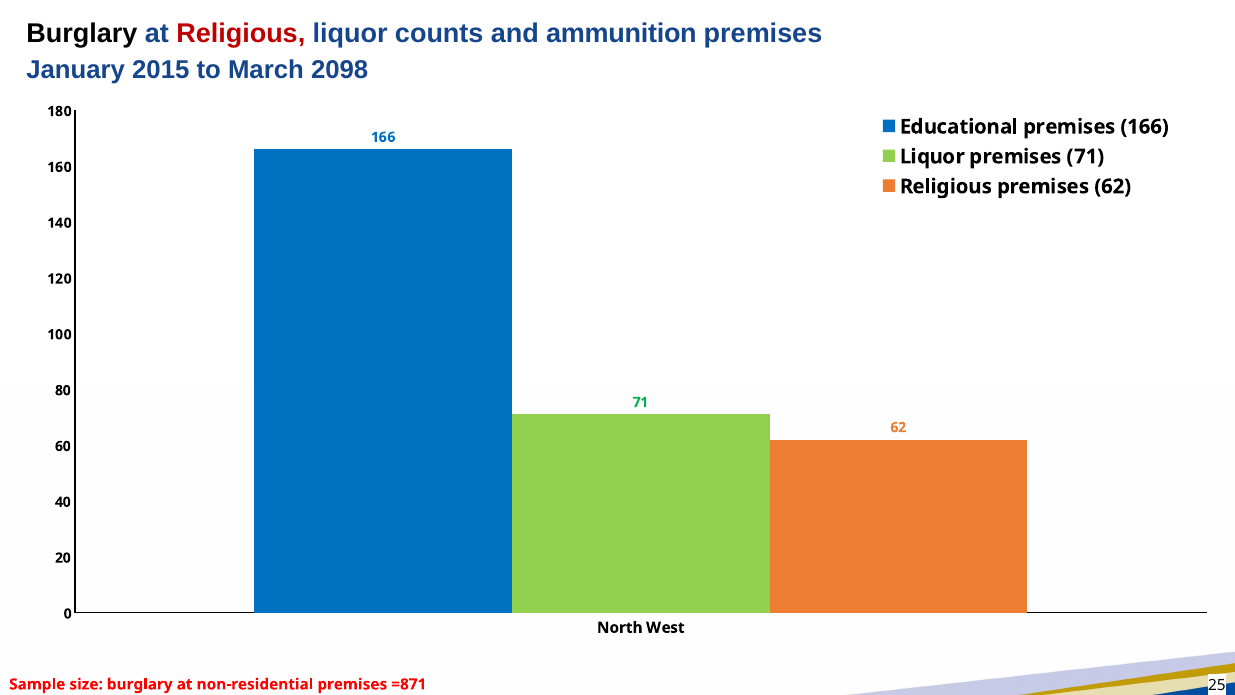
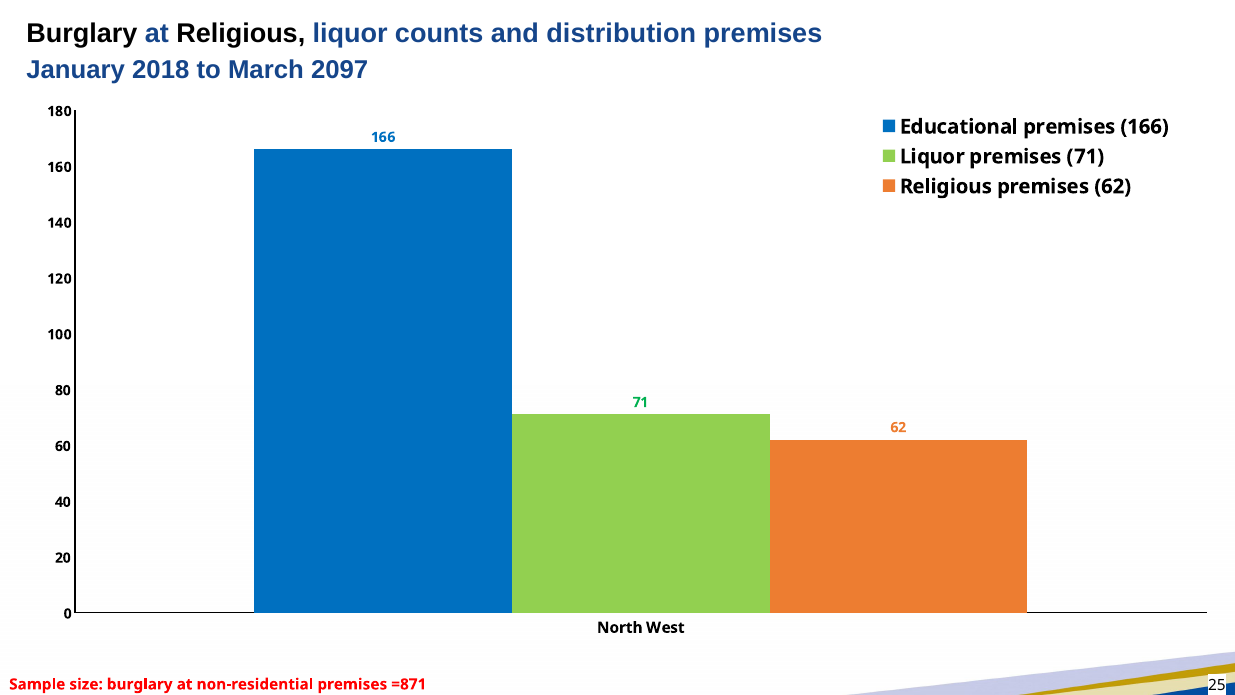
Religious colour: red -> black (241, 33)
ammunition: ammunition -> distribution (621, 33)
2015: 2015 -> 2018 (161, 70)
2098: 2098 -> 2097 (340, 70)
